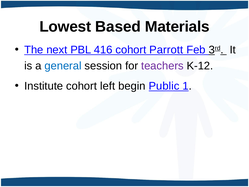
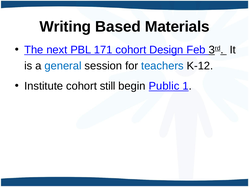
Lowest: Lowest -> Writing (65, 27)
416: 416 -> 171 (103, 50)
Parrott: Parrott -> Design (166, 50)
teachers colour: purple -> blue (162, 66)
left: left -> still (108, 86)
